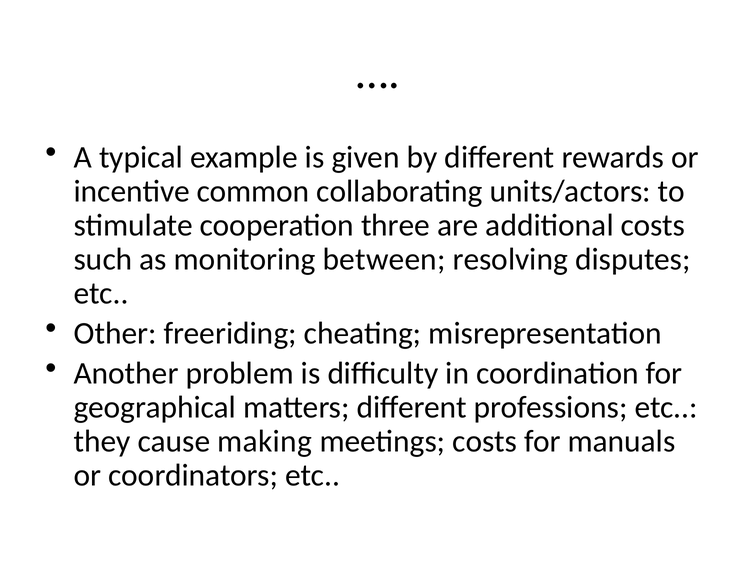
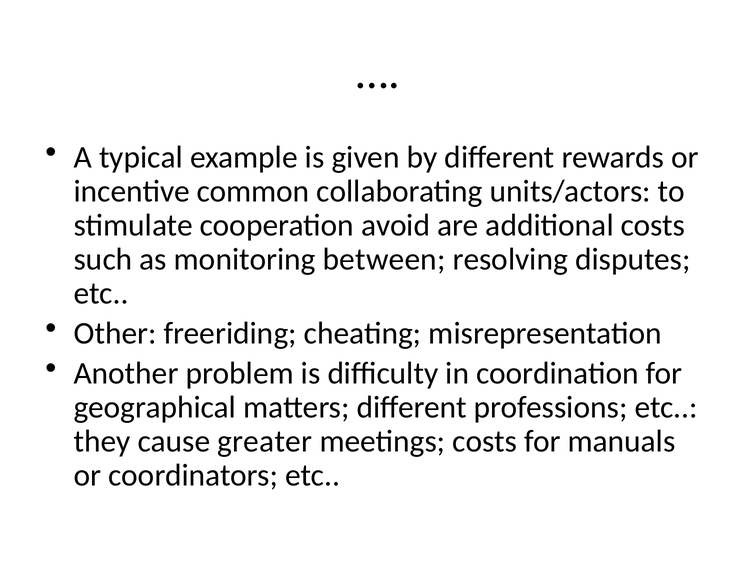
three: three -> avoid (396, 225)
making: making -> greater (265, 441)
